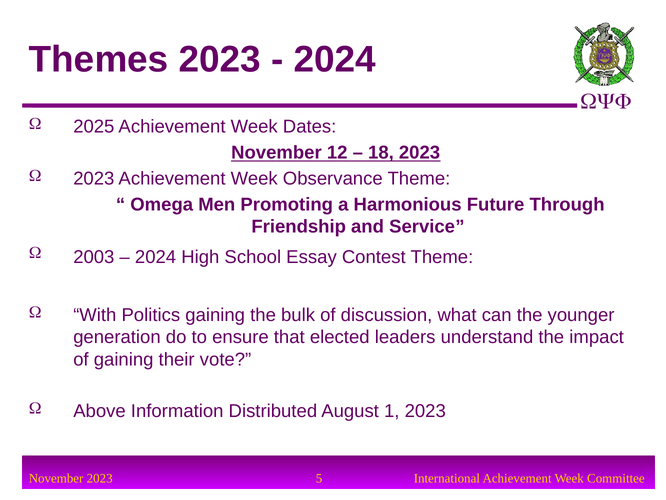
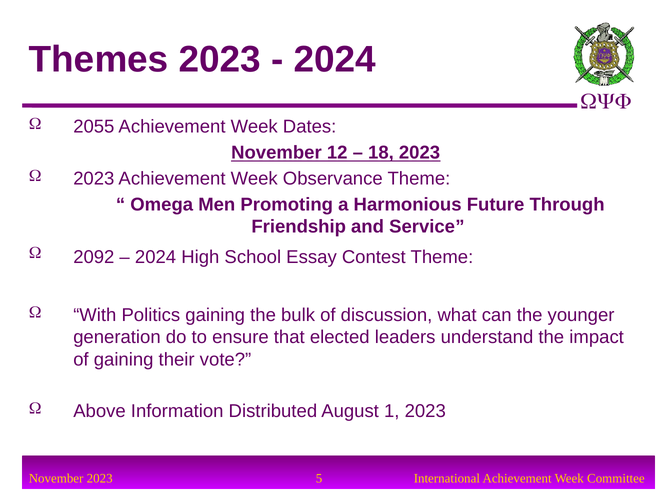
2025: 2025 -> 2055 (94, 127)
2003: 2003 -> 2092 (94, 257)
